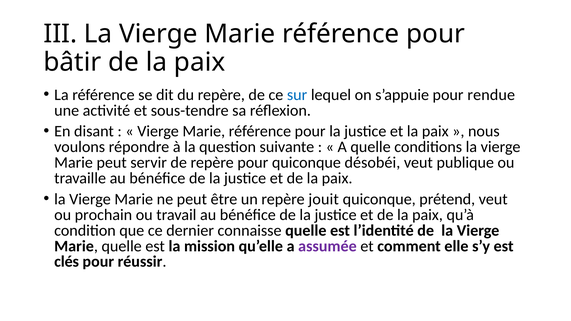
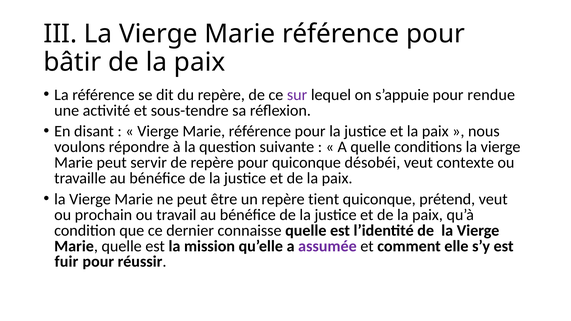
sur colour: blue -> purple (297, 95)
publique: publique -> contexte (465, 163)
jouit: jouit -> tient (324, 199)
clés: clés -> fuir (66, 262)
